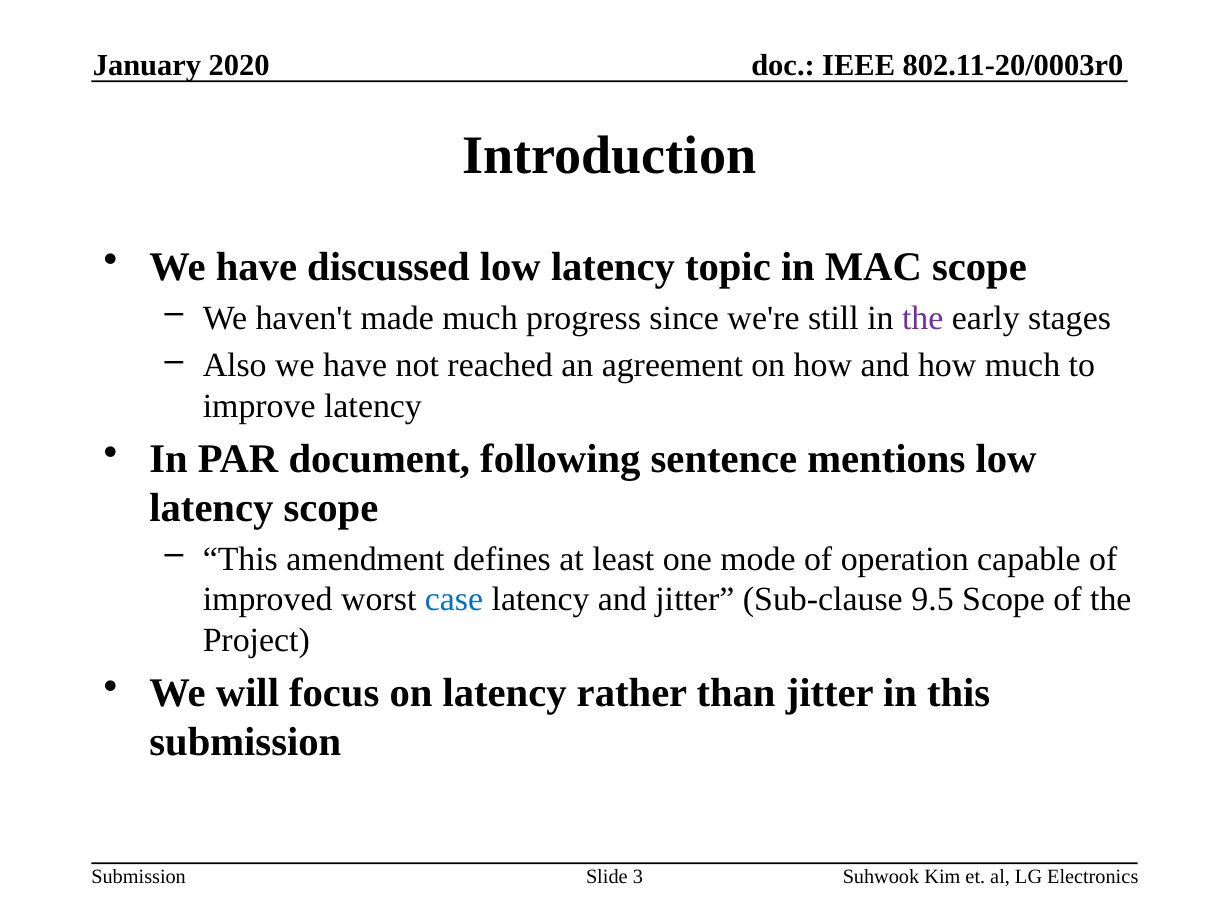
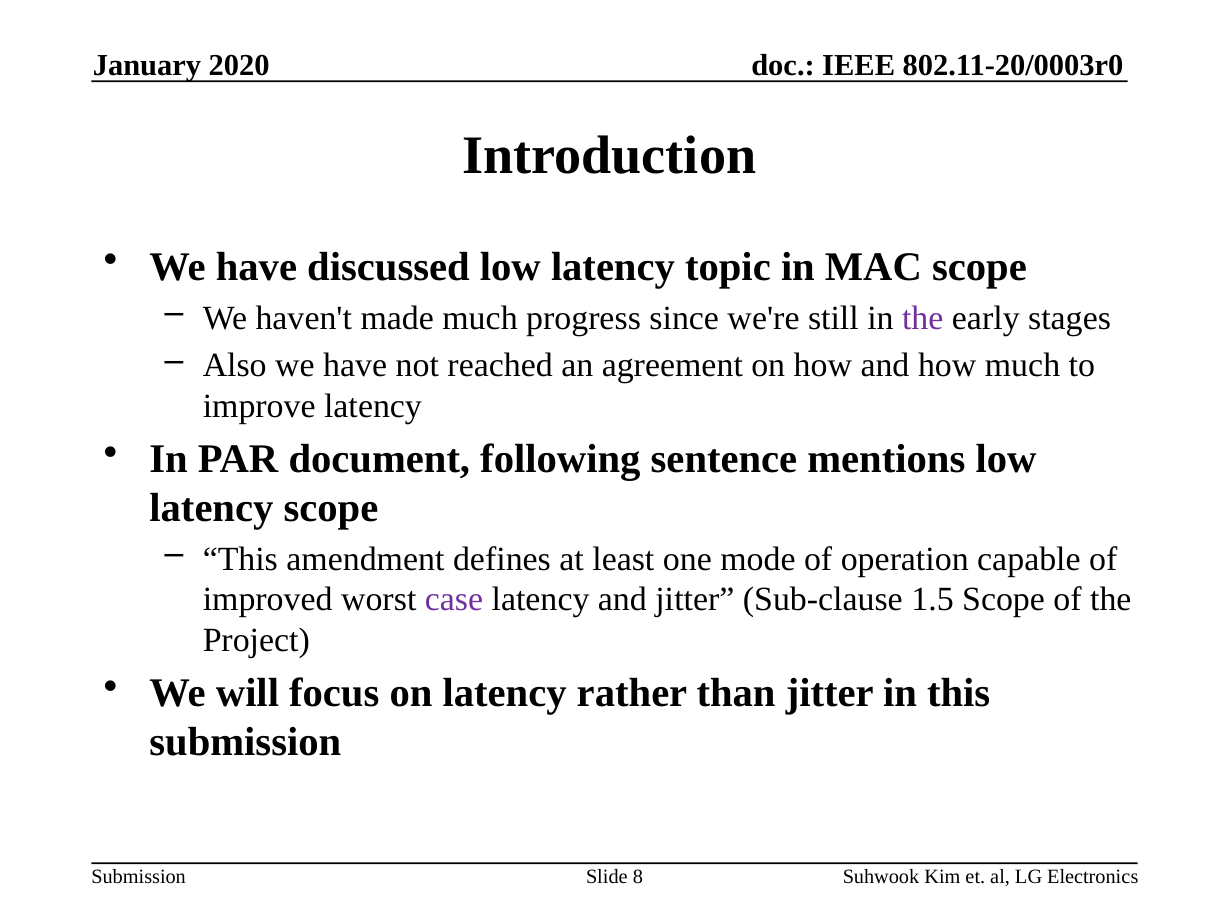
case colour: blue -> purple (454, 600)
9.5: 9.5 -> 1.5 (933, 600)
3: 3 -> 8 (638, 877)
